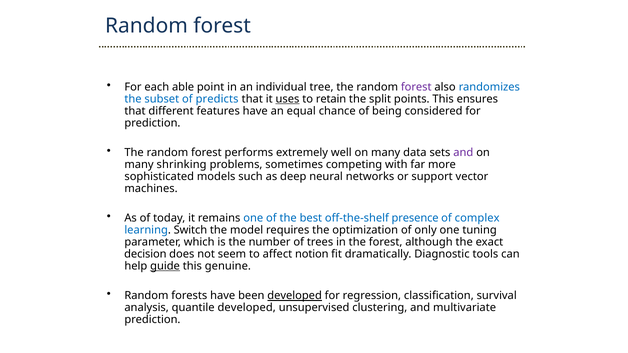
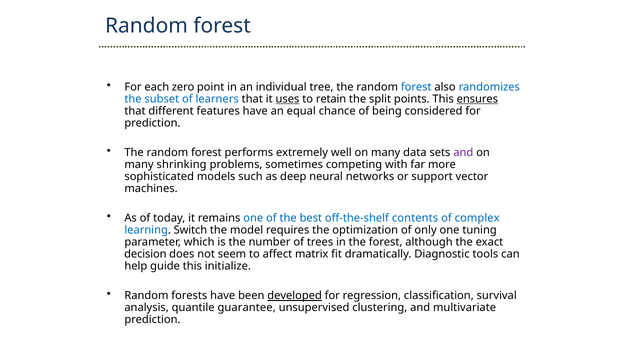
able: able -> zero (183, 87)
forest colour: purple -> blue (416, 87)
predicts: predicts -> learners (217, 99)
ensures underline: none -> present (477, 99)
presence: presence -> contents (415, 218)
notion: notion -> matrix (312, 254)
guide underline: present -> none (165, 266)
genuine: genuine -> initialize (228, 266)
quantile developed: developed -> guarantee (247, 308)
